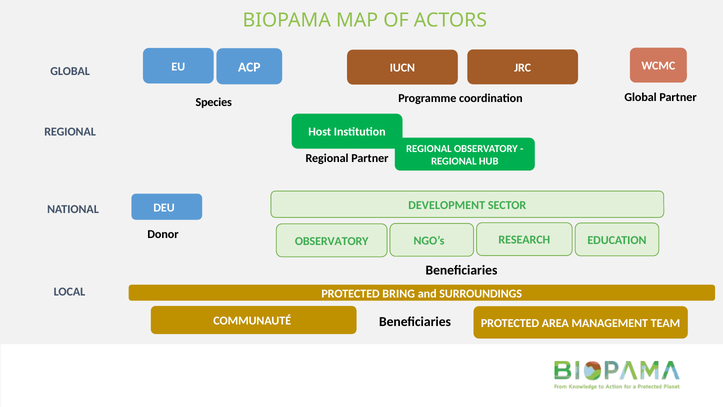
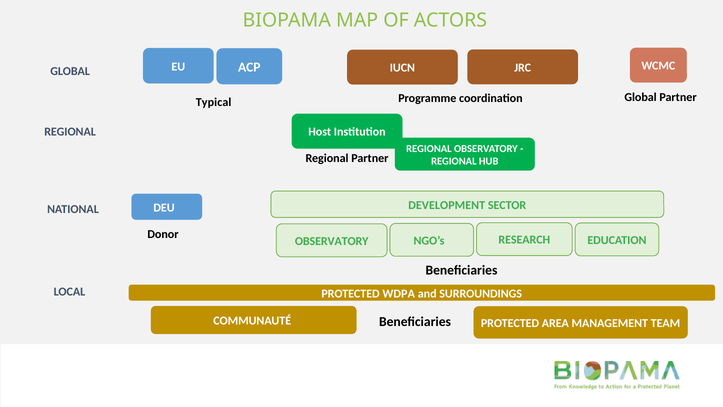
Species: Species -> Typical (214, 102)
BRING: BRING -> WDPA (399, 293)
